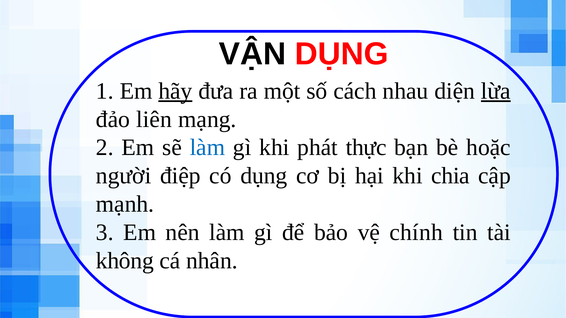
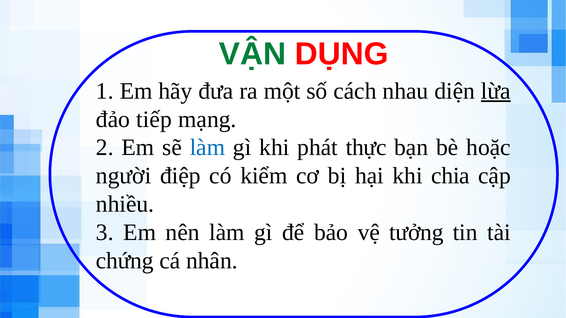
VẬN colour: black -> green (252, 54)
hãy underline: present -> none (175, 91)
liên: liên -> tiếp (154, 119)
có dụng: dụng -> kiểm (264, 176)
mạnh: mạnh -> nhiều (125, 204)
chính: chính -> tưởng (416, 233)
không: không -> chứng (125, 261)
